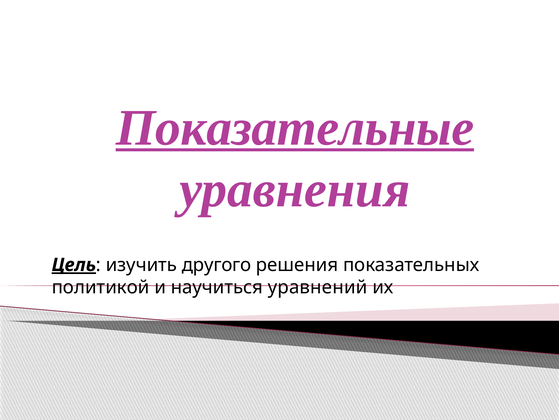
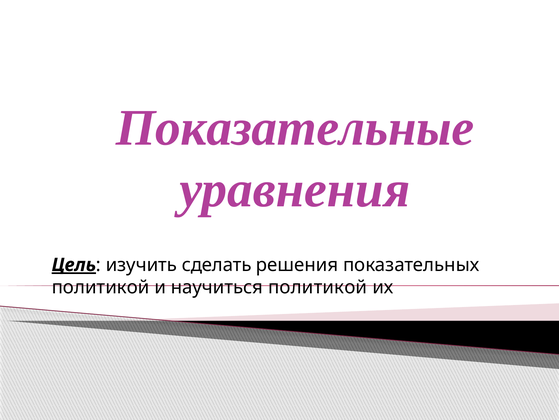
Показательные underline: present -> none (295, 128)
другого: другого -> сделать (217, 264)
научиться уравнений: уравнений -> политикой (318, 287)
